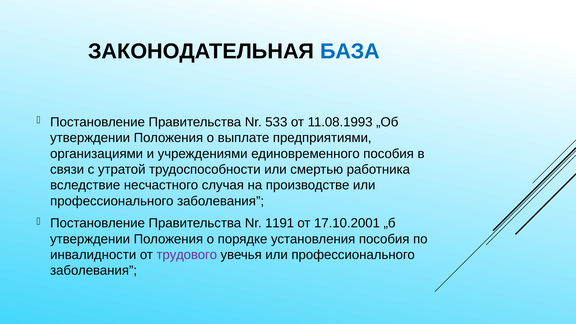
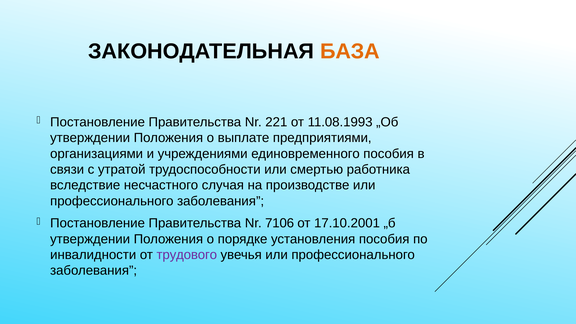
БАЗА colour: blue -> orange (350, 51)
533: 533 -> 221 (276, 122)
1191: 1191 -> 7106 (280, 223)
